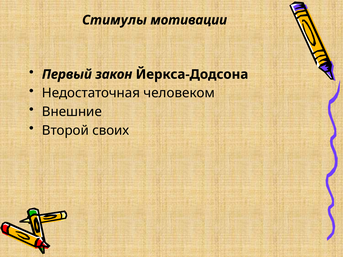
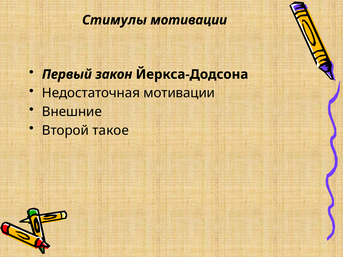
Недостаточная человеком: человеком -> мотивации (179, 93)
своих: своих -> такое (111, 131)
